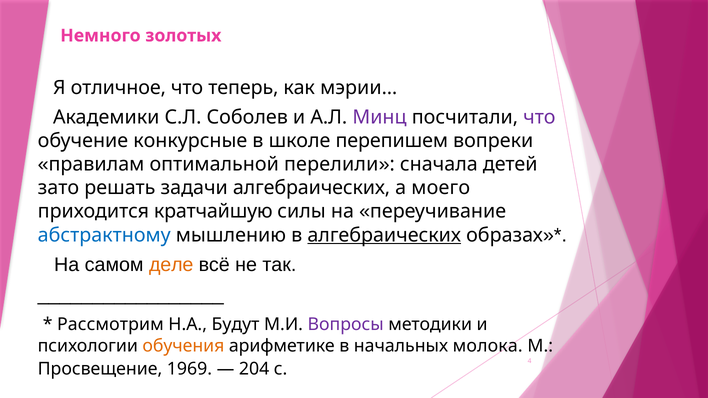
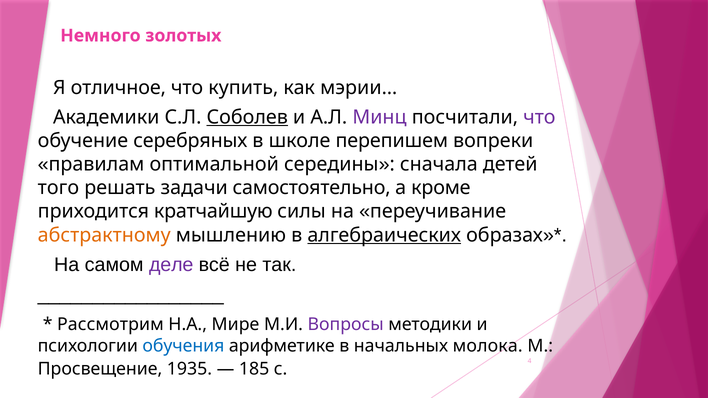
теперь: теперь -> купить (243, 88)
Соболев underline: none -> present (247, 117)
конкурсные: конкурсные -> серебряных (190, 141)
перелили: перелили -> середины (331, 164)
зато: зато -> того (58, 188)
задачи алгебраических: алгебраических -> самостоятельно (312, 188)
моего: моего -> кроме (441, 188)
абстрактному colour: blue -> orange (104, 235)
деле colour: orange -> purple (171, 265)
Будут: Будут -> Мире (235, 324)
обучения colour: orange -> blue (183, 346)
1969: 1969 -> 1935 (189, 369)
204: 204 -> 185 (254, 369)
